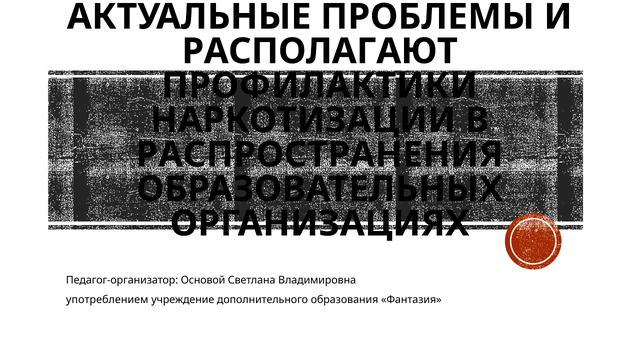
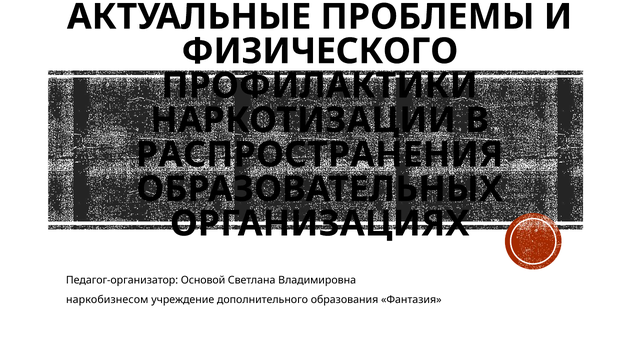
РАСПОЛАГАЮТ: РАСПОЛАГАЮТ -> ФИЗИЧЕСКОГО (320, 51)
употреблением: употреблением -> наркобизнесом (107, 300)
